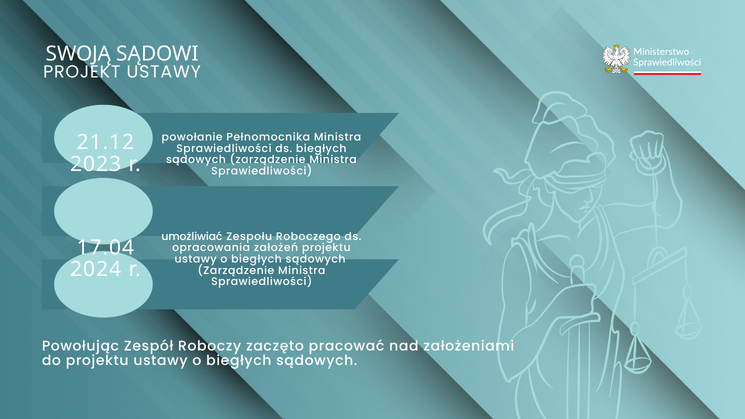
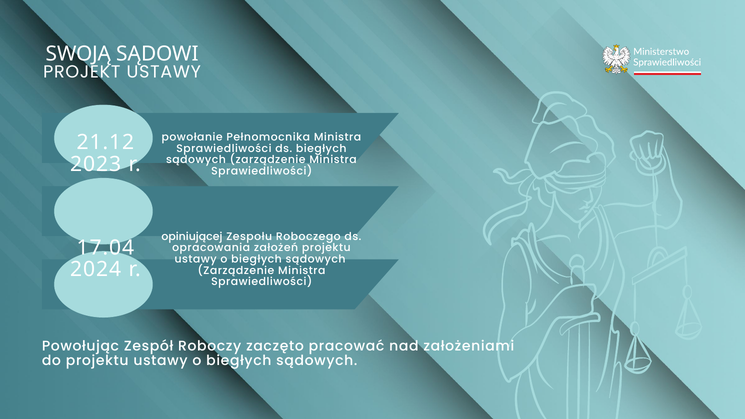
umożliwiać: umożliwiać -> opiniującej (192, 237)
